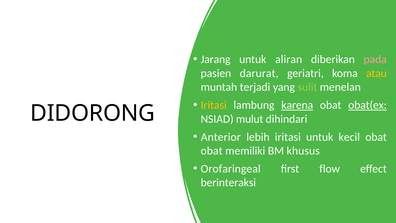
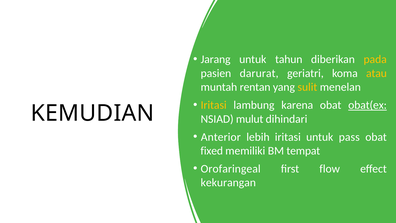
aliran: aliran -> tahun (289, 59)
pada colour: pink -> yellow (375, 59)
terjadi: terjadi -> rentan (255, 87)
sulit colour: light green -> yellow (307, 87)
karena underline: present -> none (297, 105)
DIDORONG: DIDORONG -> KEMUDIAN (92, 113)
kecil: kecil -> pass (349, 137)
obat: obat -> fixed (212, 151)
khusus: khusus -> tempat (303, 151)
berinteraksi: berinteraksi -> kekurangan (228, 182)
